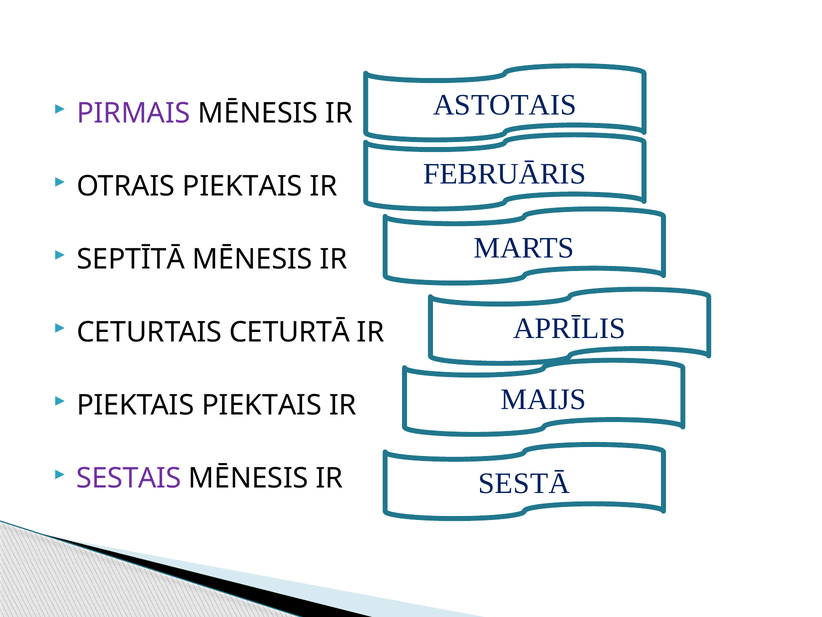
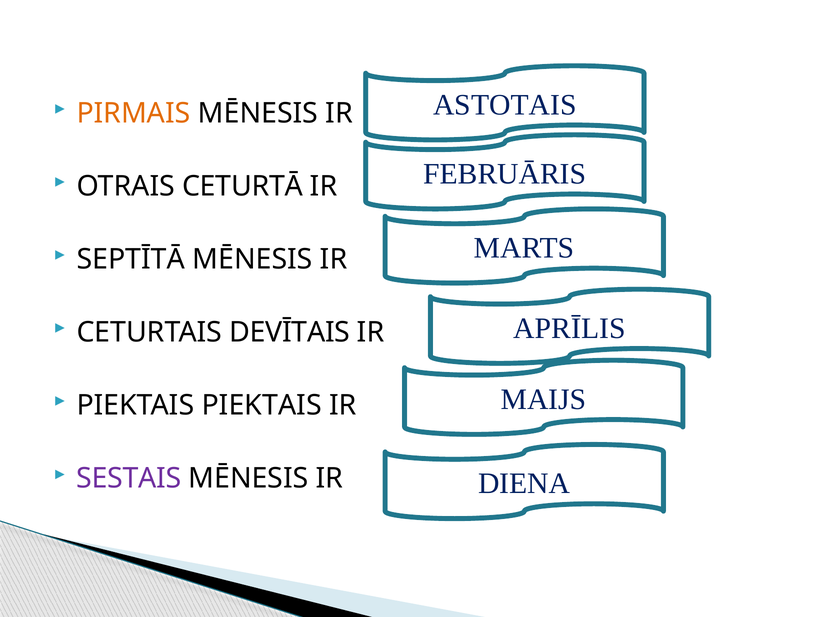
PIRMAIS colour: purple -> orange (133, 113)
OTRAIS PIEKTAIS: PIEKTAIS -> CETURTĀ (243, 186)
CETURTĀ: CETURTĀ -> DEVĪTAIS (290, 332)
SESTĀ: SESTĀ -> DIENA (524, 483)
